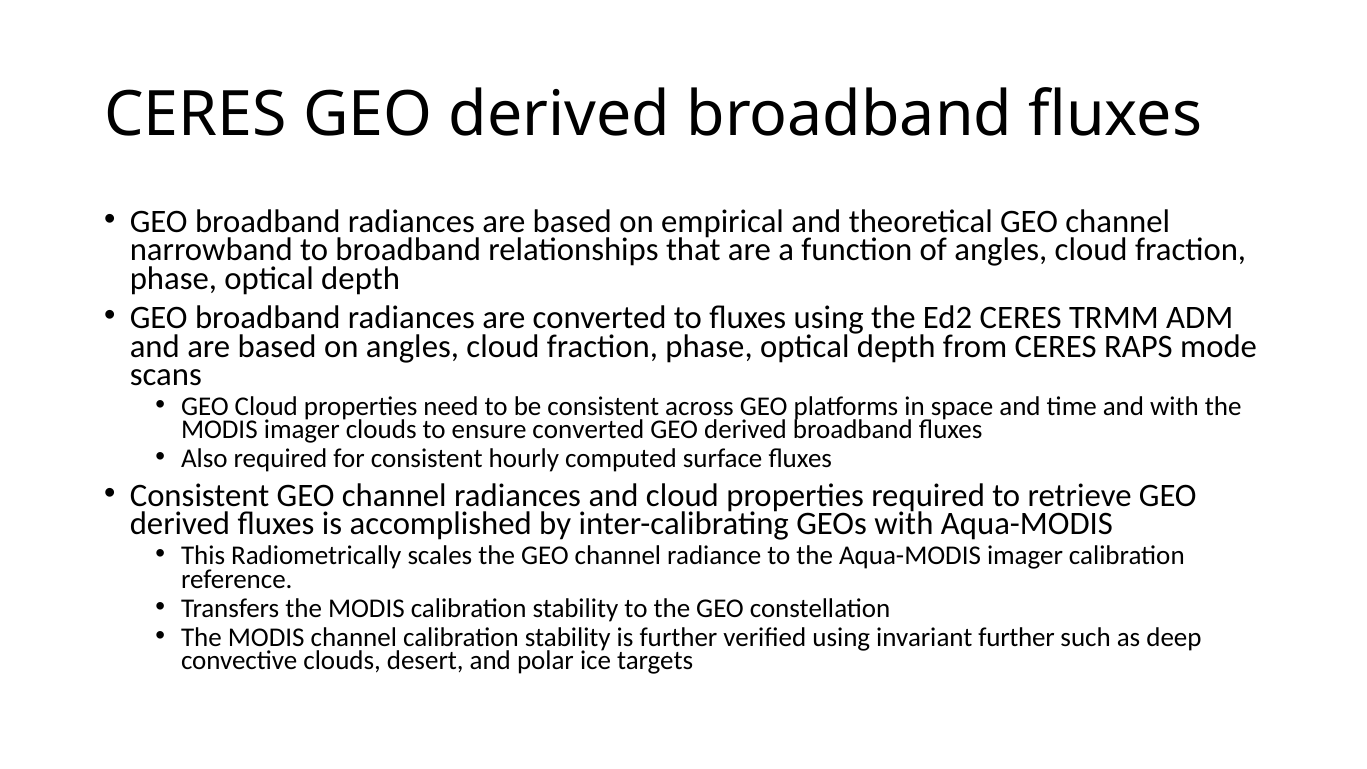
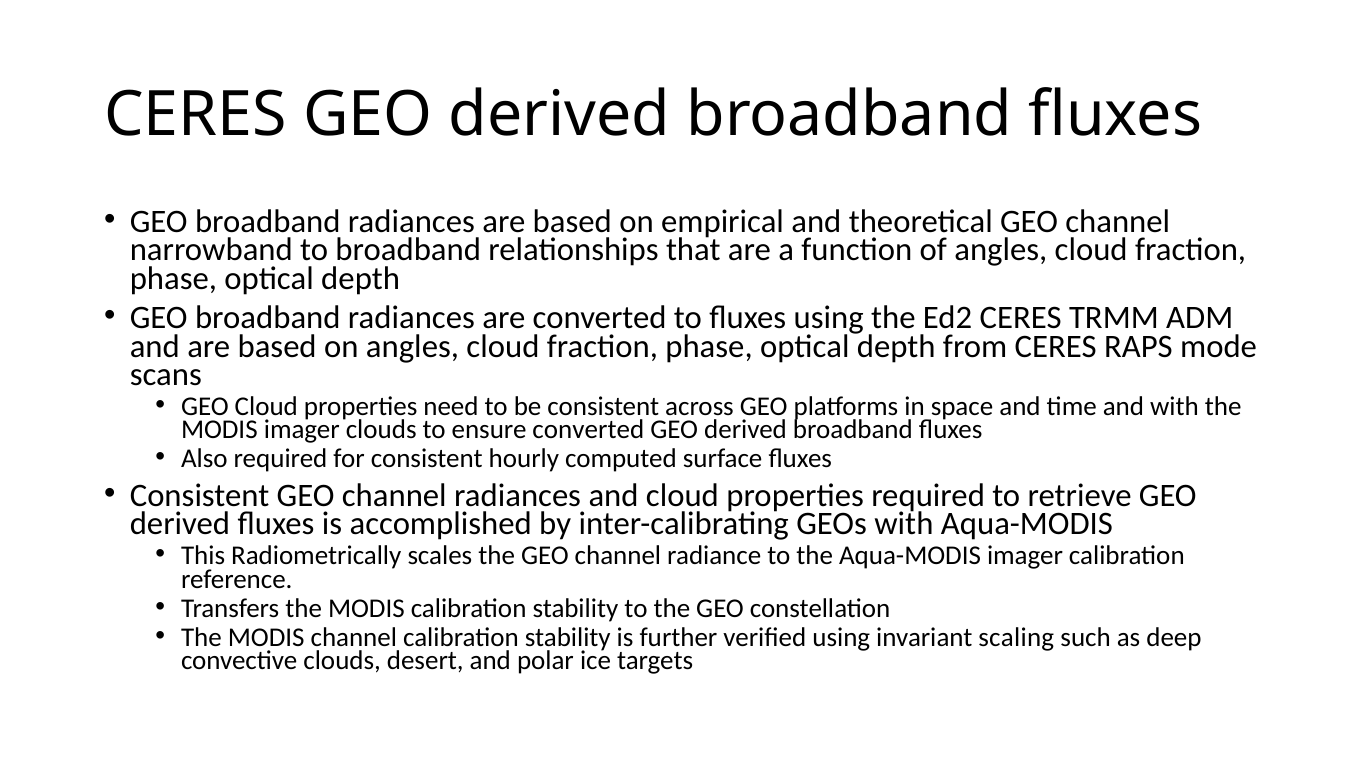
invariant further: further -> scaling (1016, 637)
